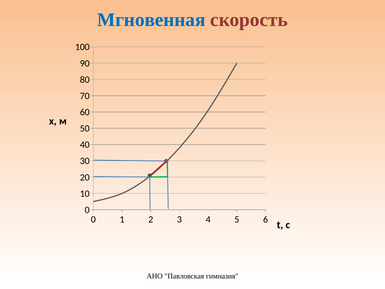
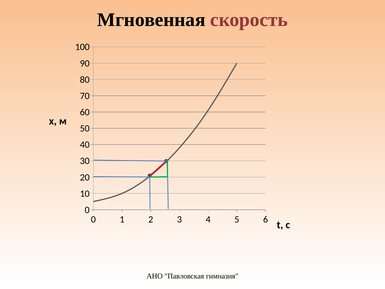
Мгновенная colour: blue -> black (151, 20)
